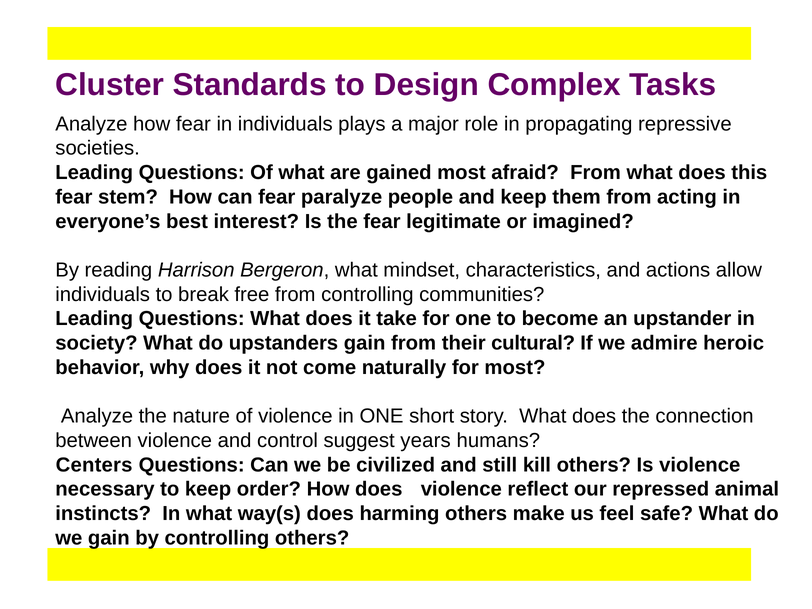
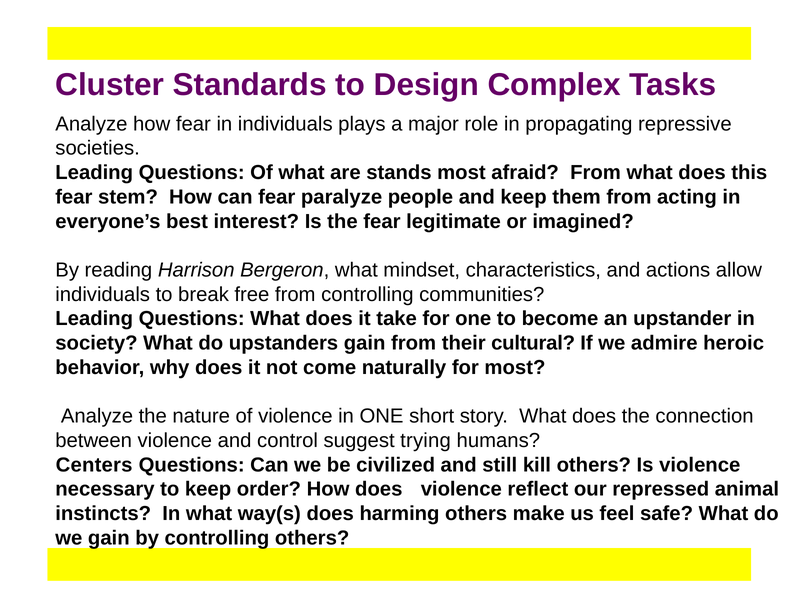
gained: gained -> stands (399, 173)
years: years -> trying (426, 441)
